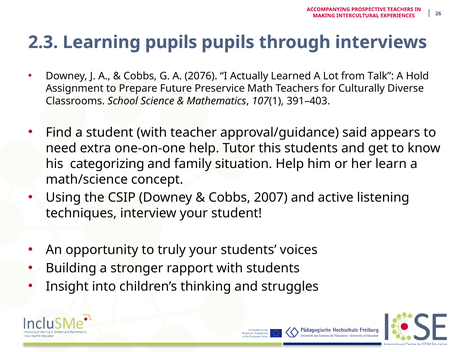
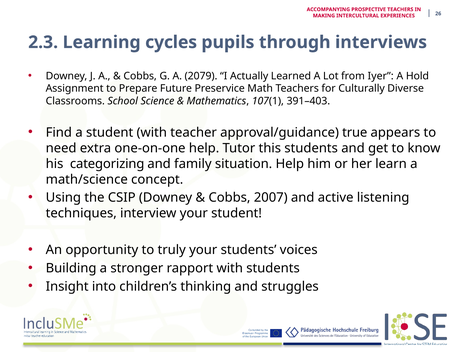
Learning pupils: pupils -> cycles (171, 42)
2076: 2076 -> 2079 (201, 76)
Talk: Talk -> Iyer (381, 76)
said: said -> true (355, 132)
